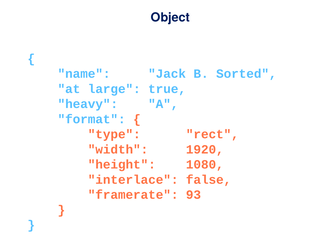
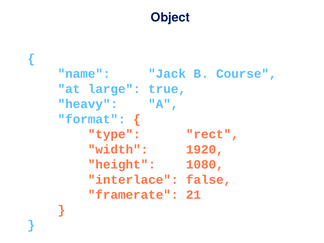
Sorted: Sorted -> Course (246, 74)
93: 93 -> 21 (193, 195)
